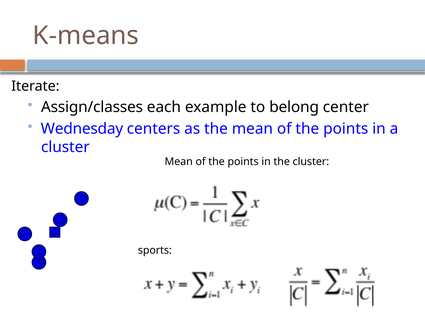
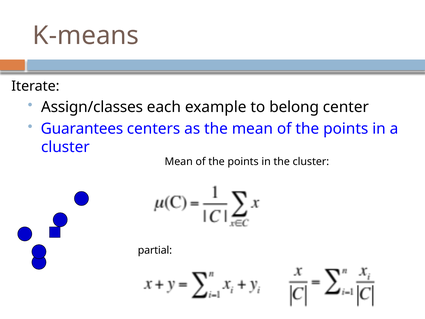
Wednesday: Wednesday -> Guarantees (82, 129)
sports: sports -> partial (155, 250)
